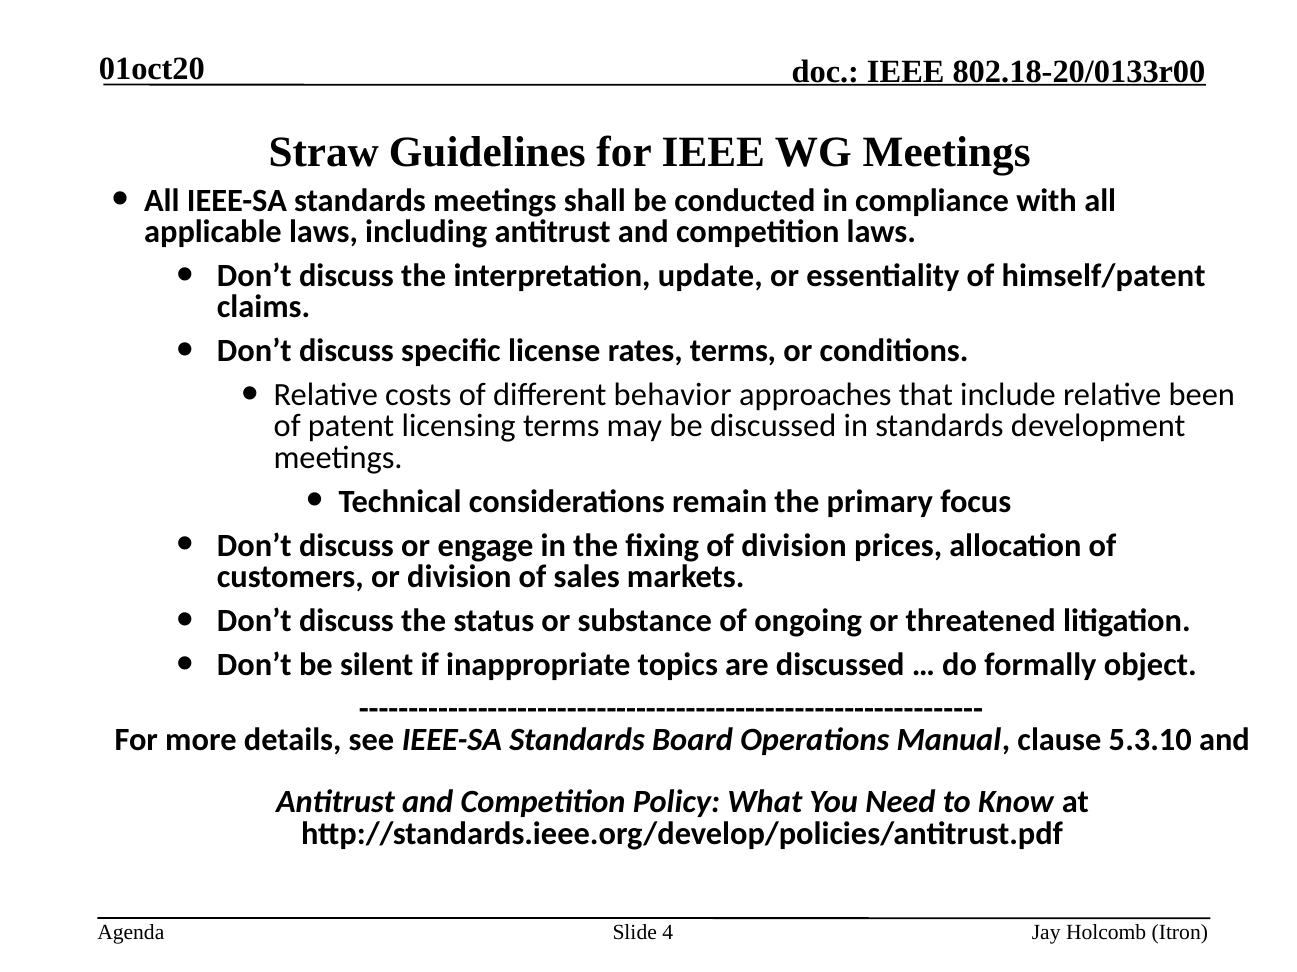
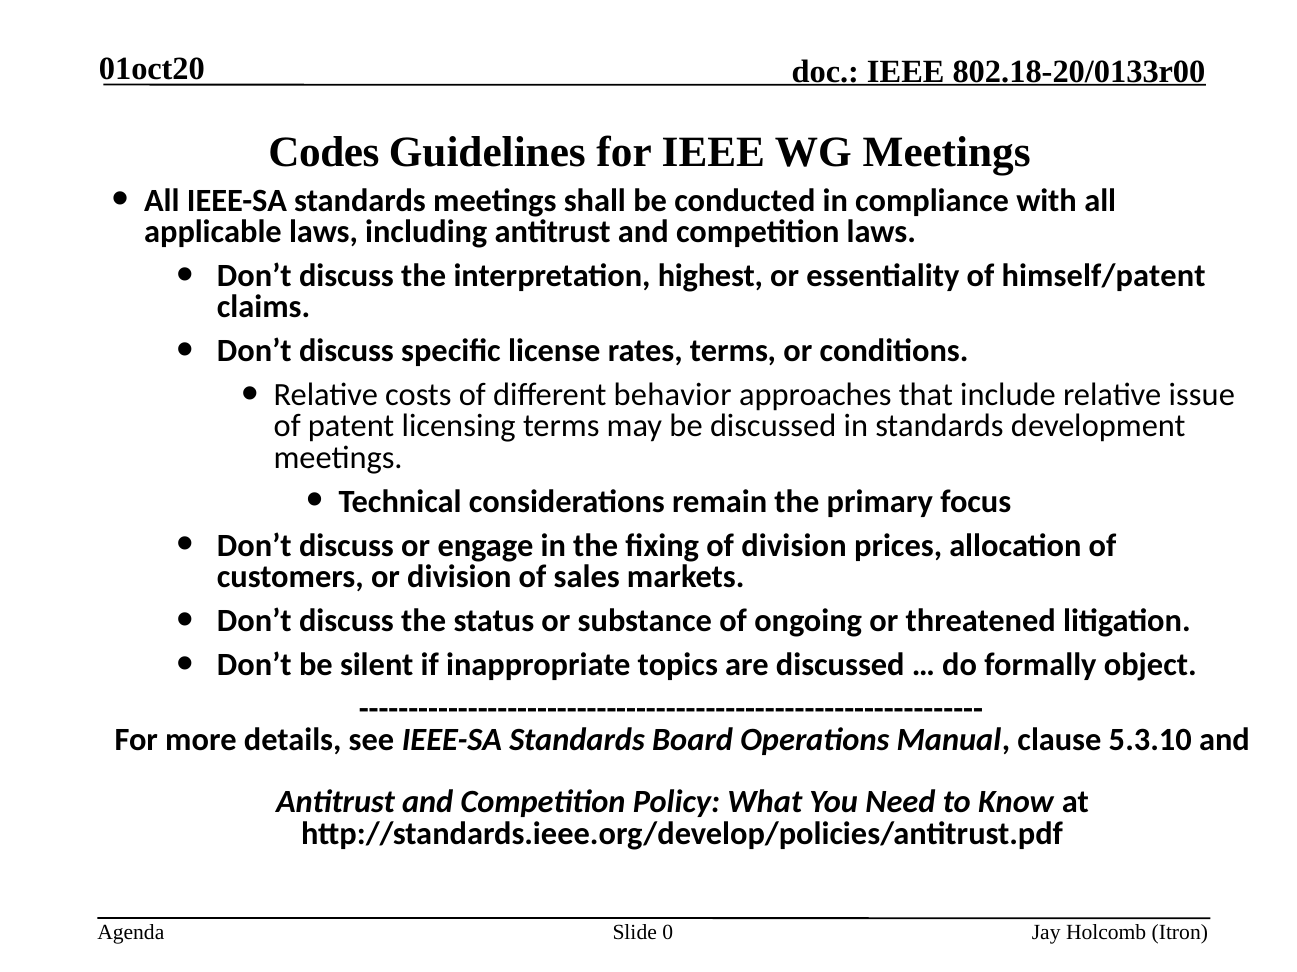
Straw: Straw -> Codes (324, 152)
update: update -> highest (710, 276)
been: been -> issue (1202, 395)
4: 4 -> 0 (668, 933)
